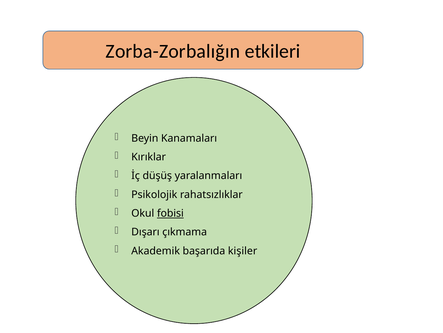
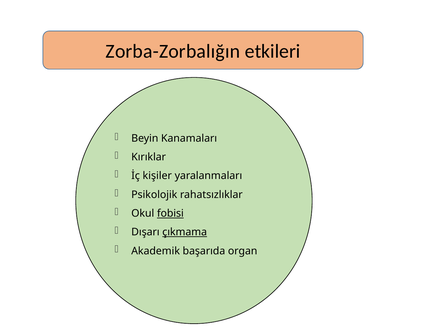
düşüş: düşüş -> kişiler (157, 175)
çıkmama underline: none -> present (185, 232)
kişiler: kişiler -> organ (243, 250)
